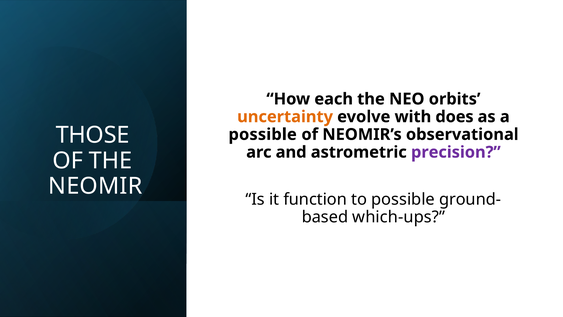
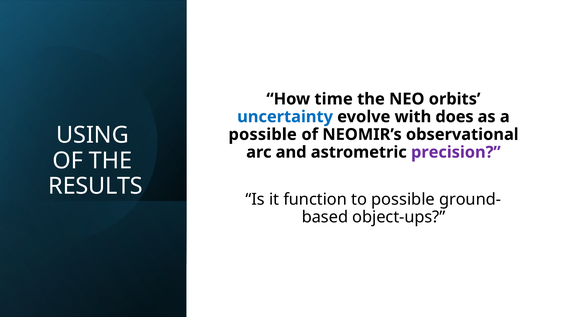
each: each -> time (334, 99)
uncertainty colour: orange -> blue (285, 117)
THOSE: THOSE -> USING (92, 135)
NEOMIR: NEOMIR -> RESULTS (96, 186)
which-ups: which-ups -> object-ups (399, 217)
